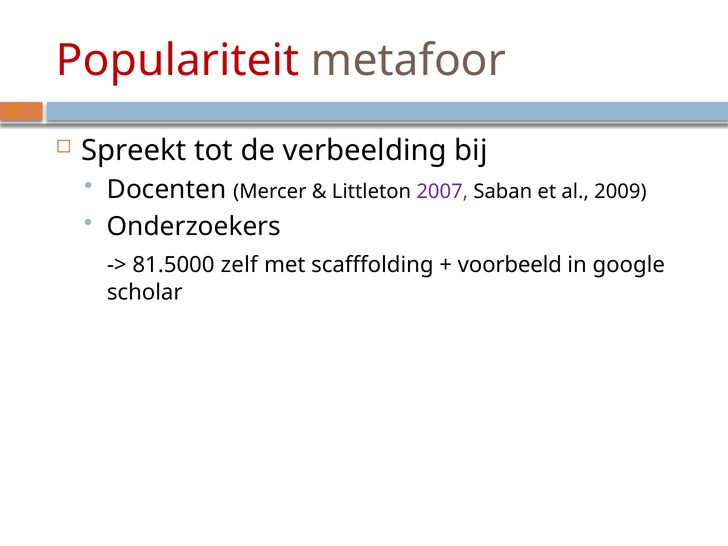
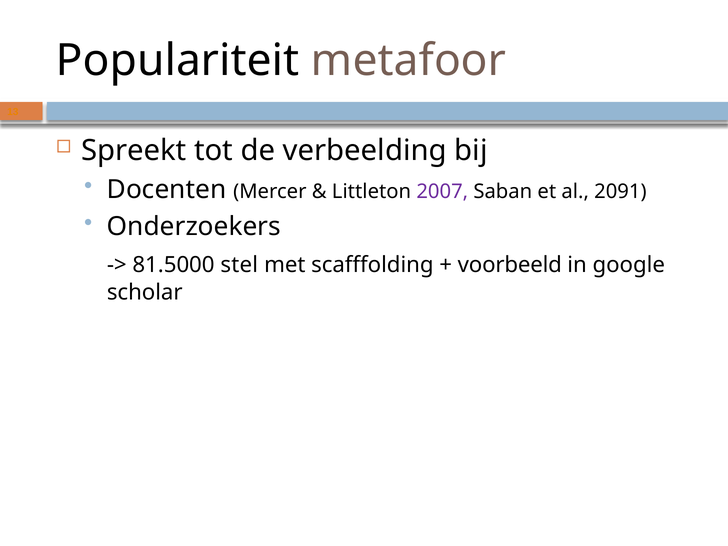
Populariteit colour: red -> black (178, 61)
2009: 2009 -> 2091 (620, 191)
zelf: zelf -> stel (239, 265)
